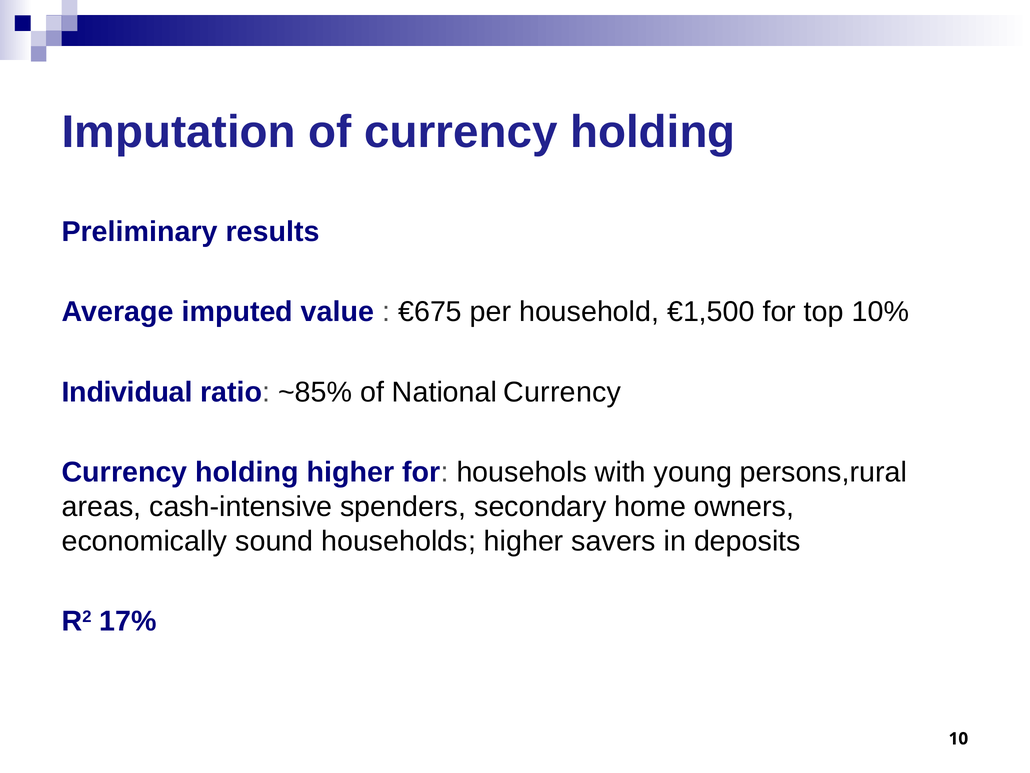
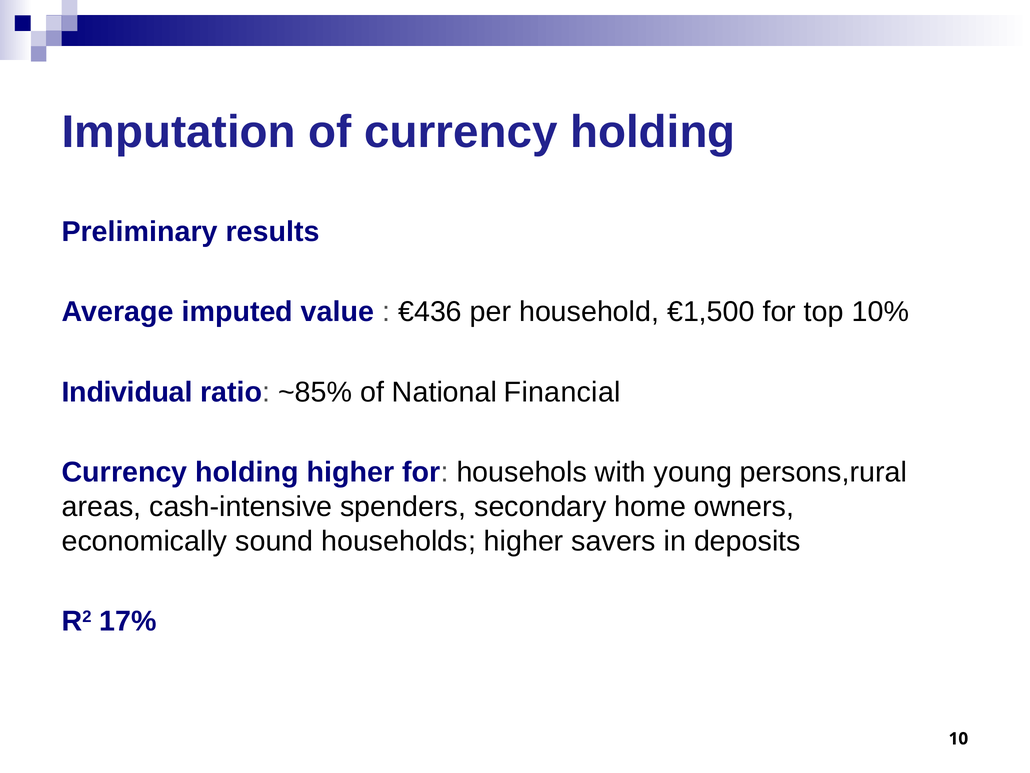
€675: €675 -> €436 (430, 312)
National Currency: Currency -> Financial (562, 392)
